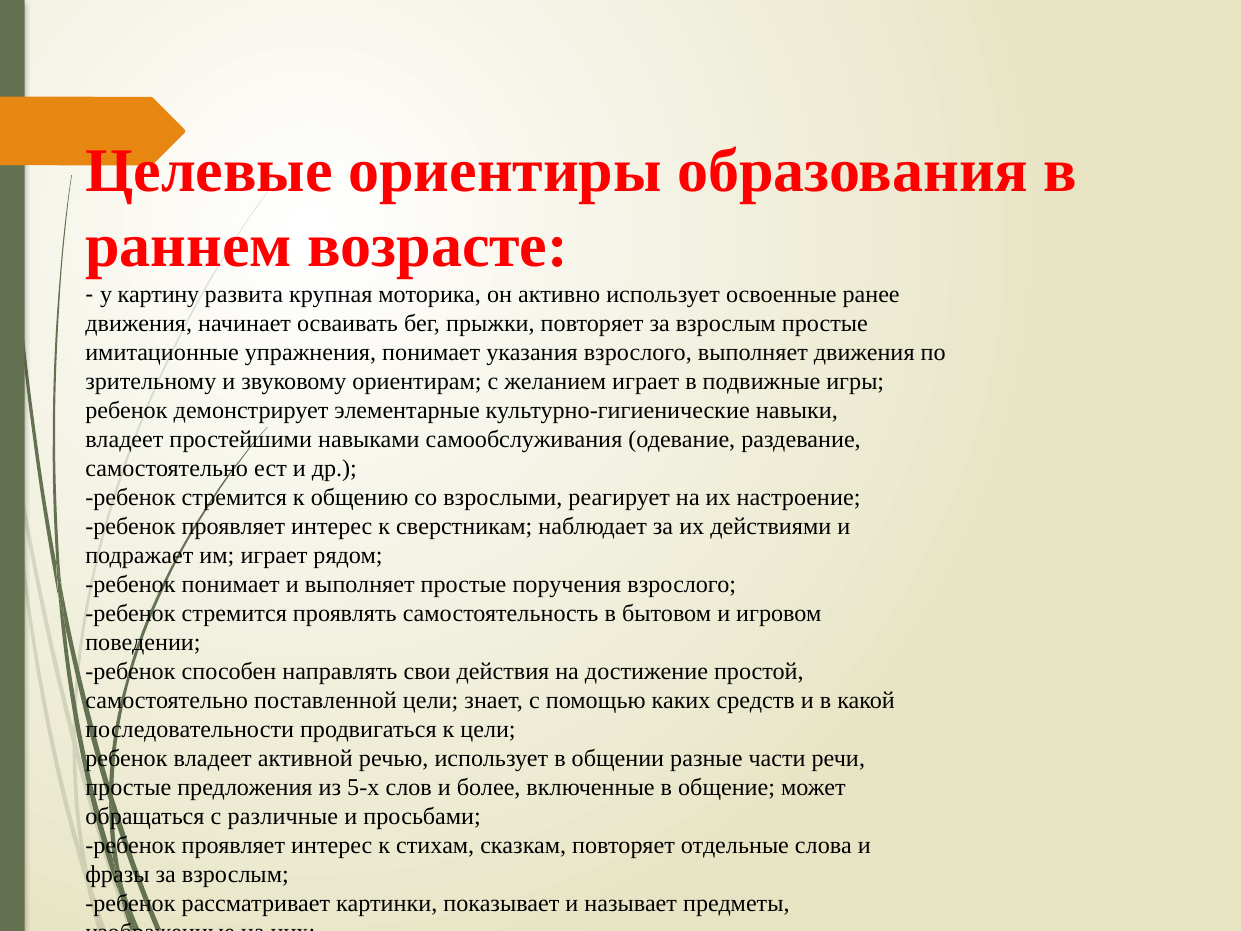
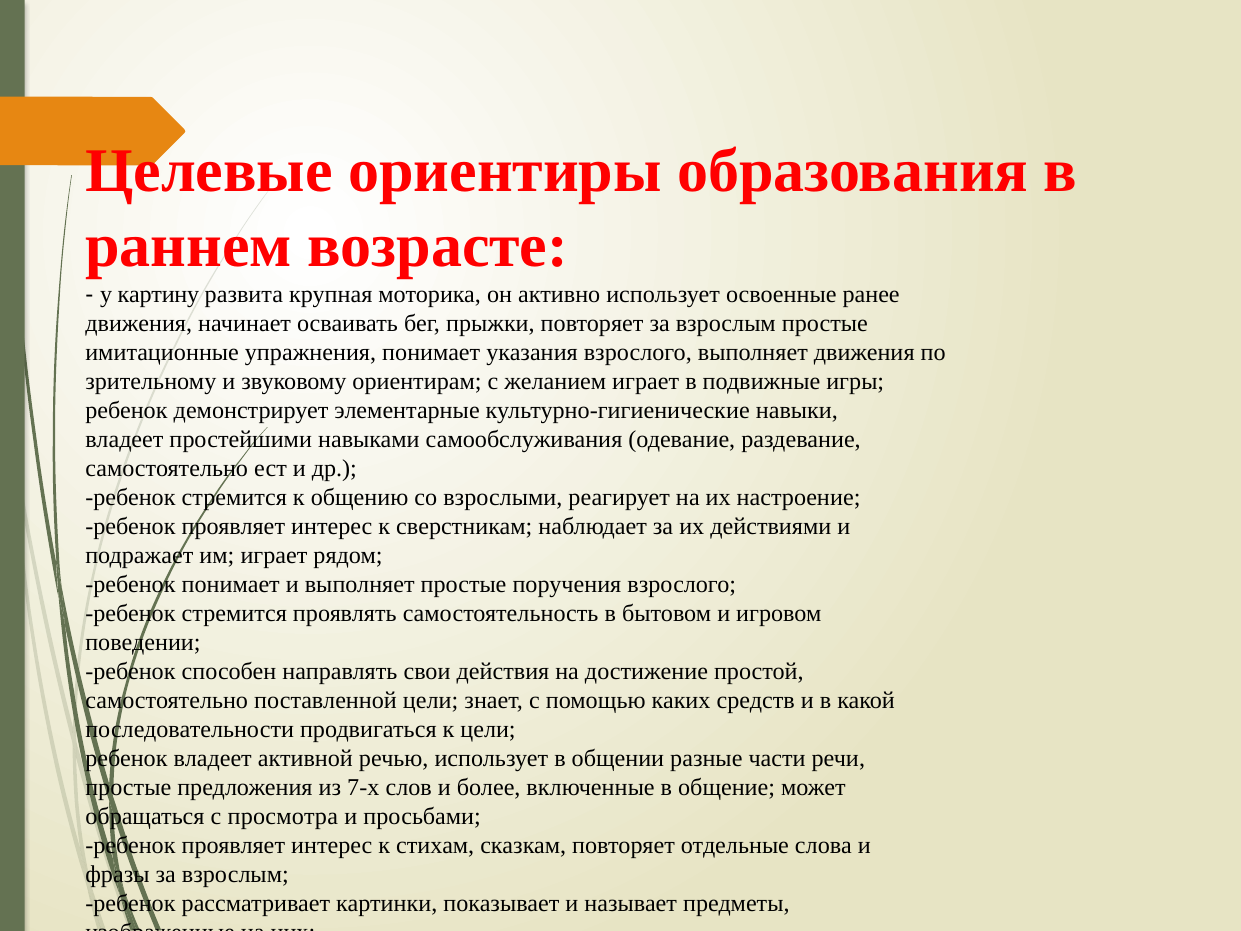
5-х: 5-х -> 7-х (363, 787)
различные: различные -> просмотра (283, 816)
